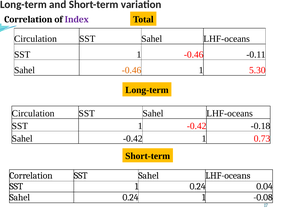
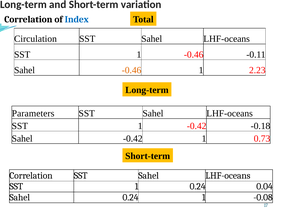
Index colour: purple -> blue (77, 19)
5.30: 5.30 -> 2.23 (257, 70)
Circulation: Circulation -> Parameters (33, 113)
